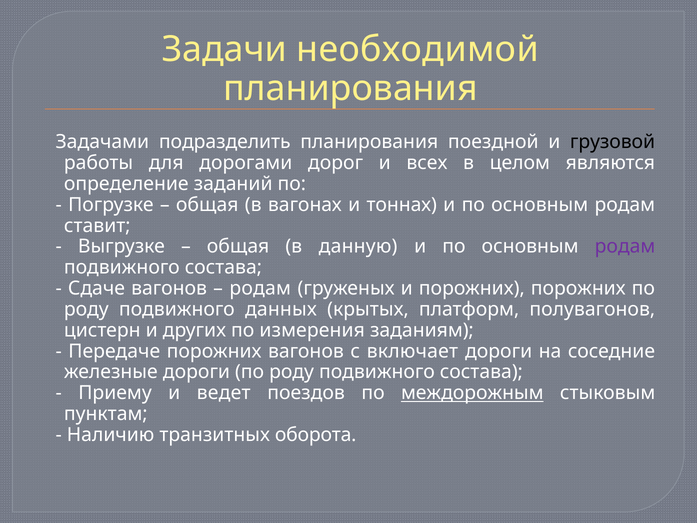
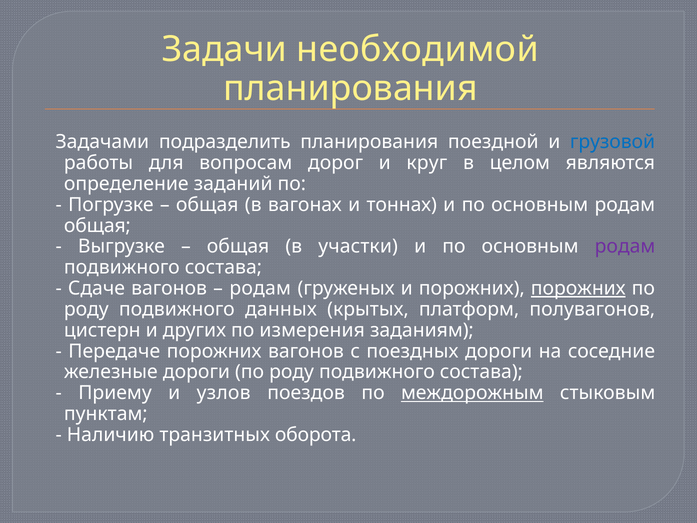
грузовой colour: black -> blue (613, 142)
дорогами: дорогами -> вопросам (246, 163)
всех: всех -> круг (427, 163)
ставит: ставит -> общая (97, 226)
данную: данную -> участки (358, 246)
порожних underline: none -> present (578, 288)
включает: включает -> поездных (412, 351)
ведет: ведет -> узлов (224, 393)
